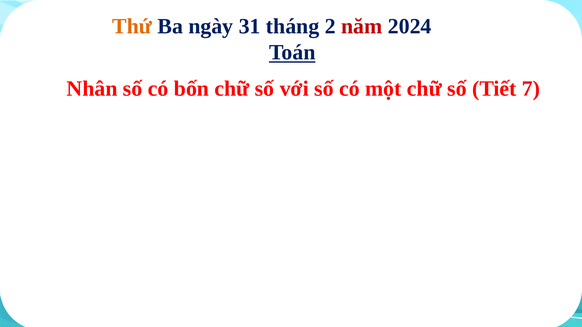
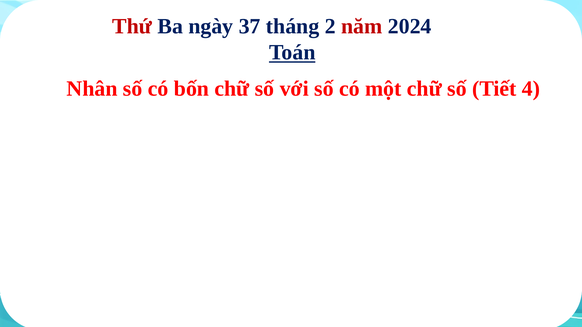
Thứ colour: orange -> red (132, 26)
31: 31 -> 37 (250, 26)
7: 7 -> 4 (531, 89)
